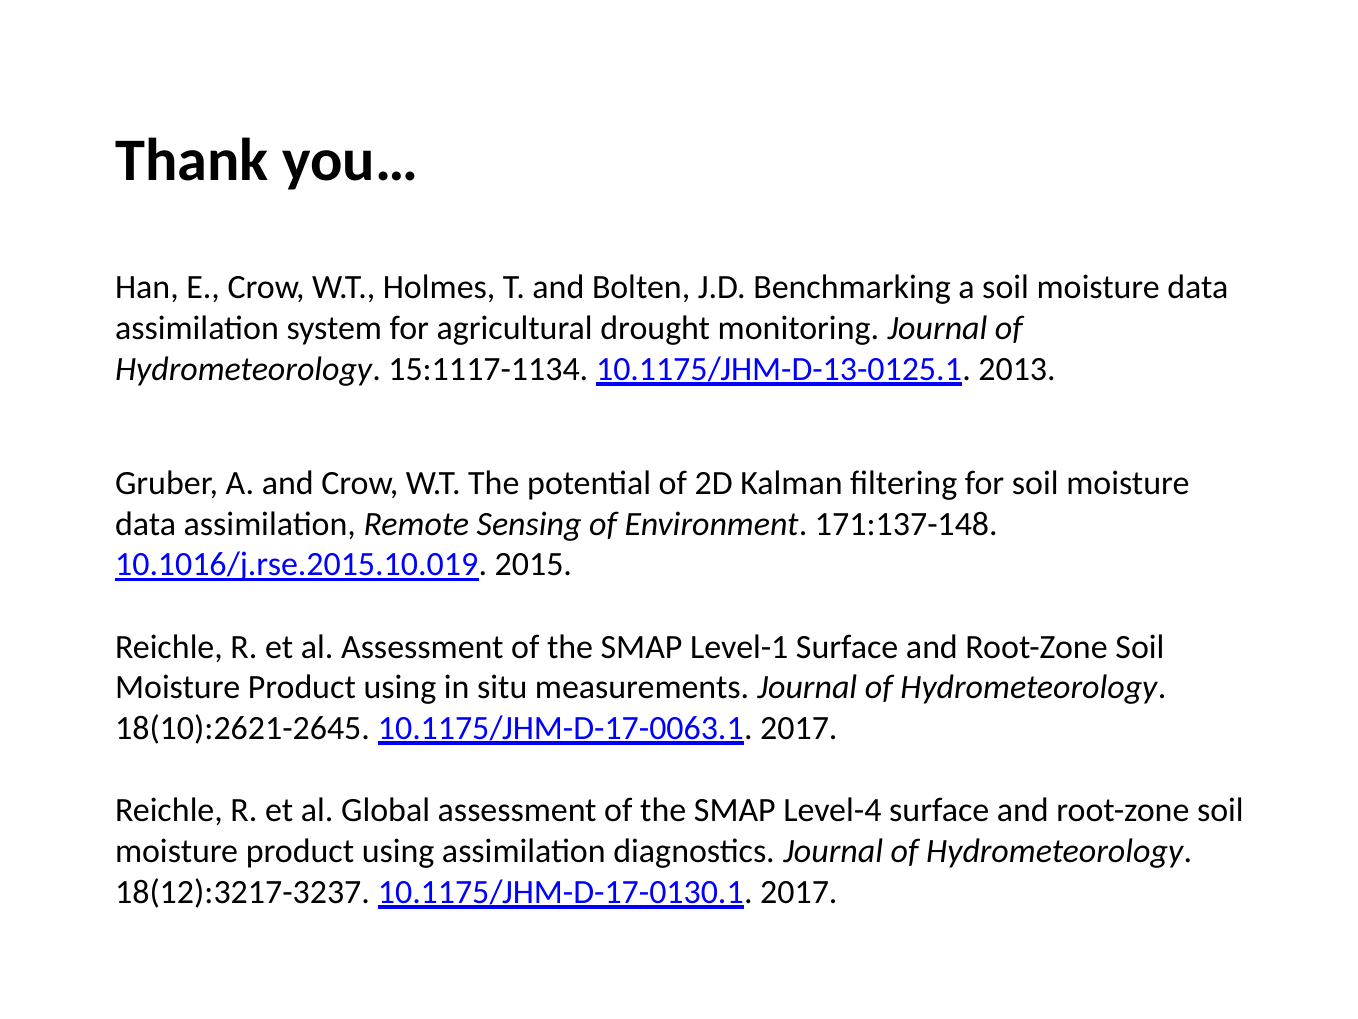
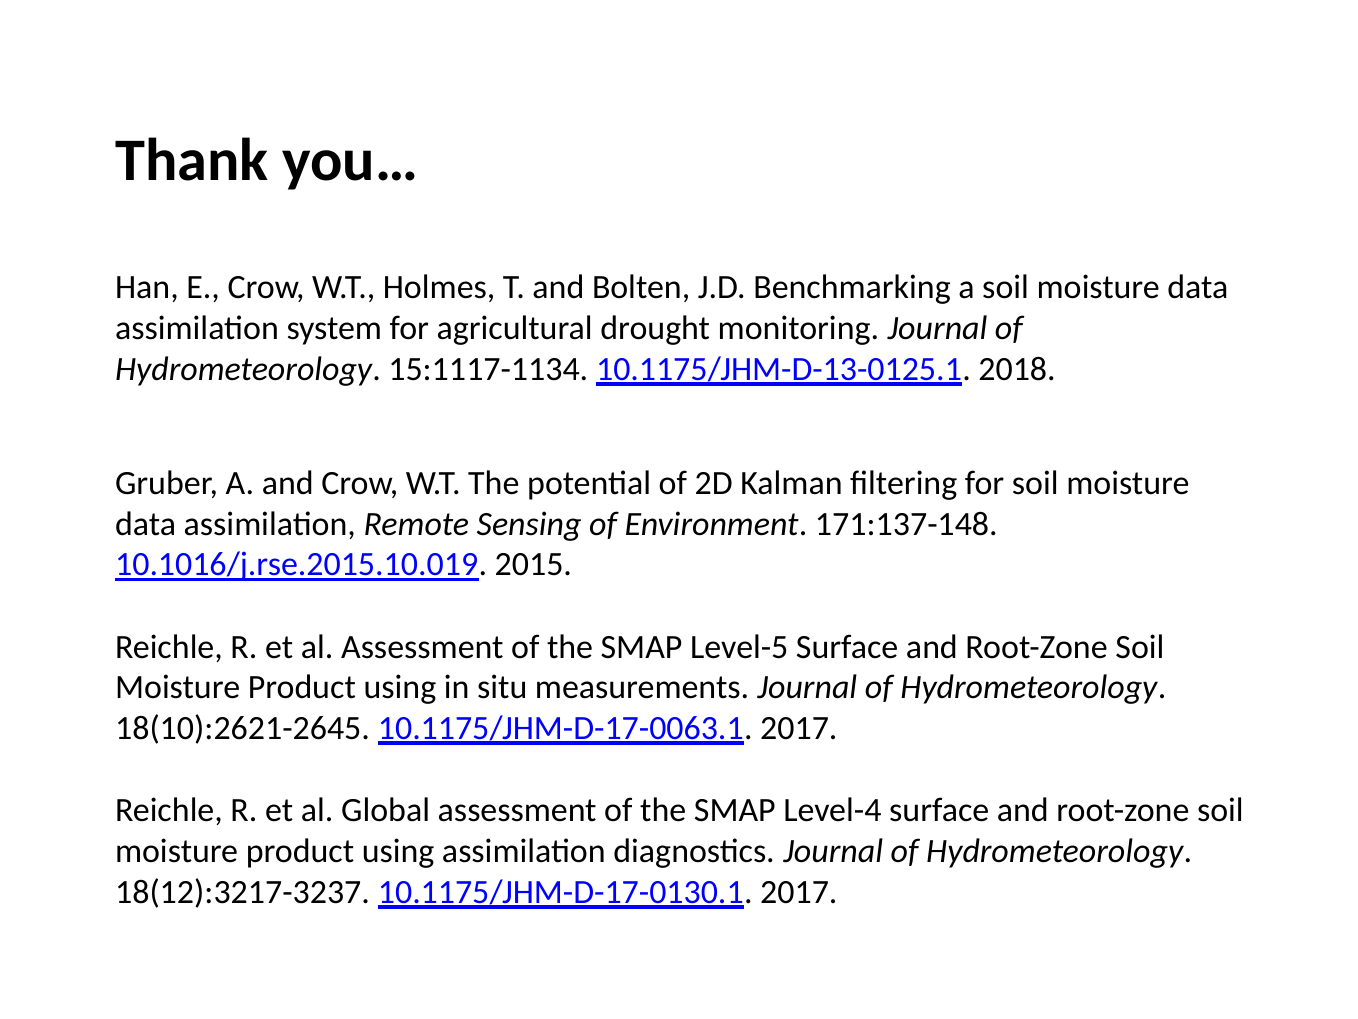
2013: 2013 -> 2018 (1017, 369)
Level-1: Level-1 -> Level-5 (739, 647)
